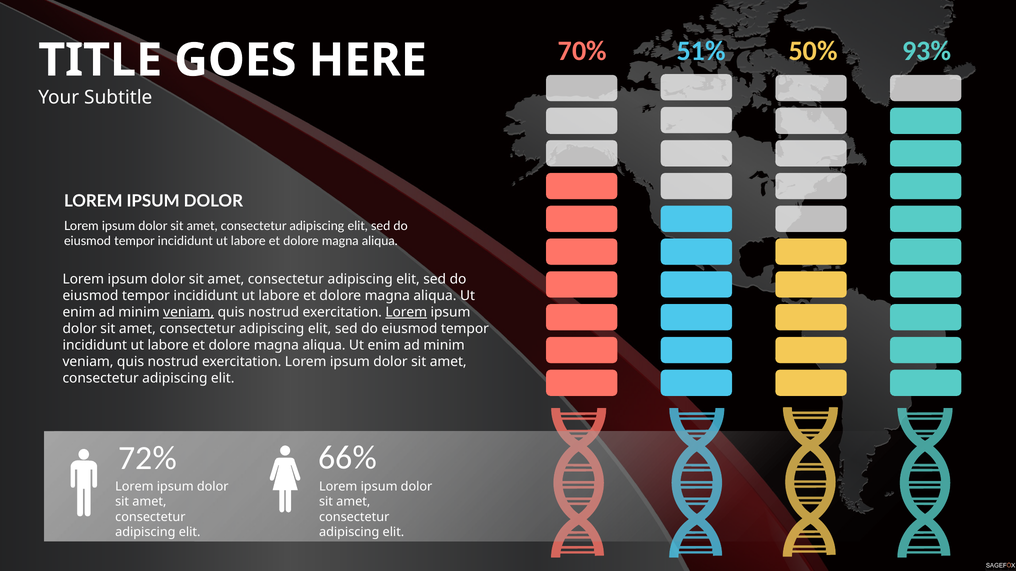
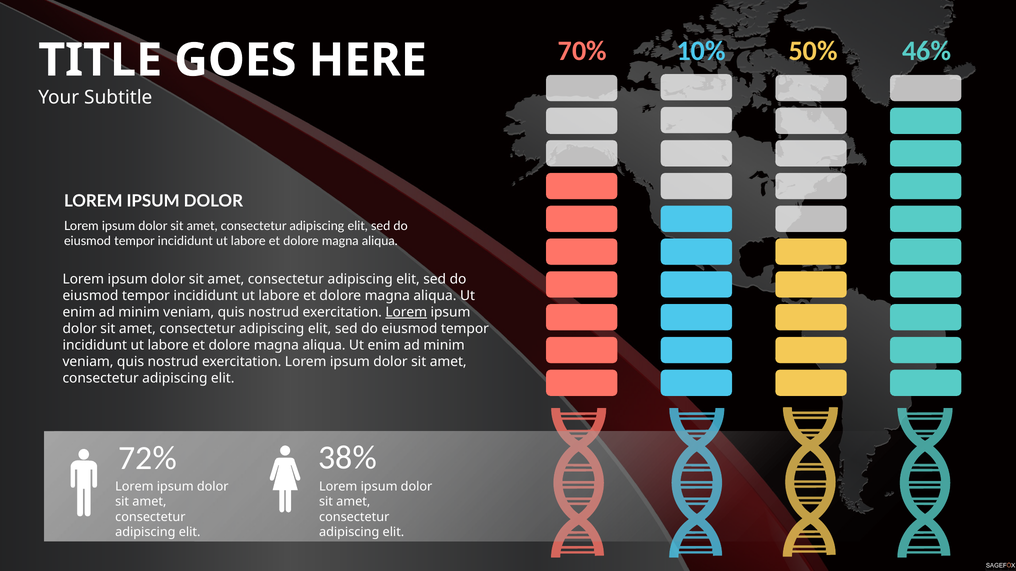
51%: 51% -> 10% (701, 51)
93%: 93% -> 46% (927, 51)
veniam underline: present -> none (189, 312)
66%: 66% -> 38% (347, 458)
